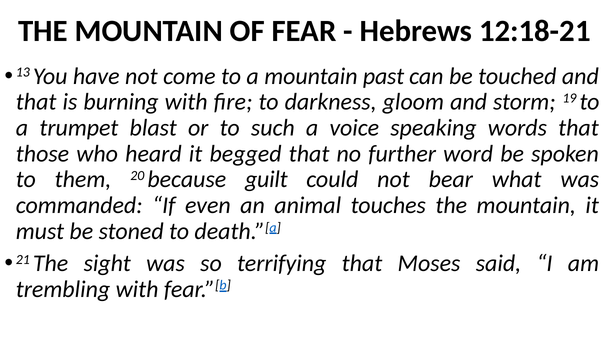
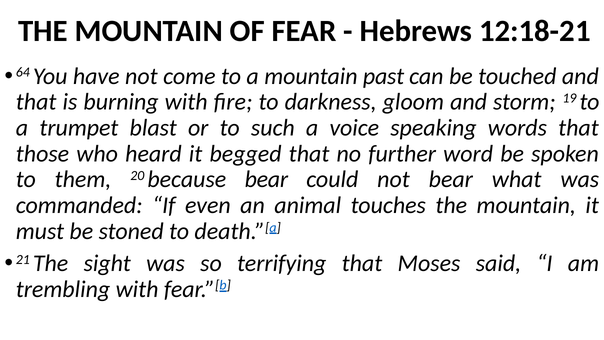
13: 13 -> 64 (23, 72)
because guilt: guilt -> bear (266, 179)
